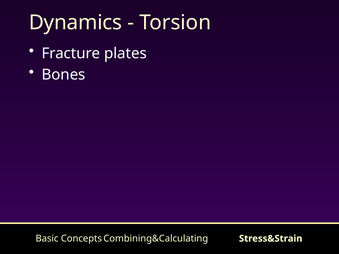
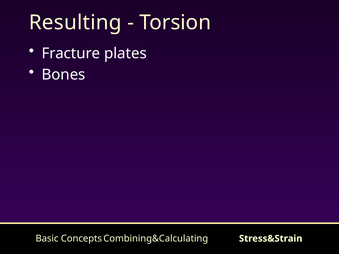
Dynamics: Dynamics -> Resulting (75, 23)
